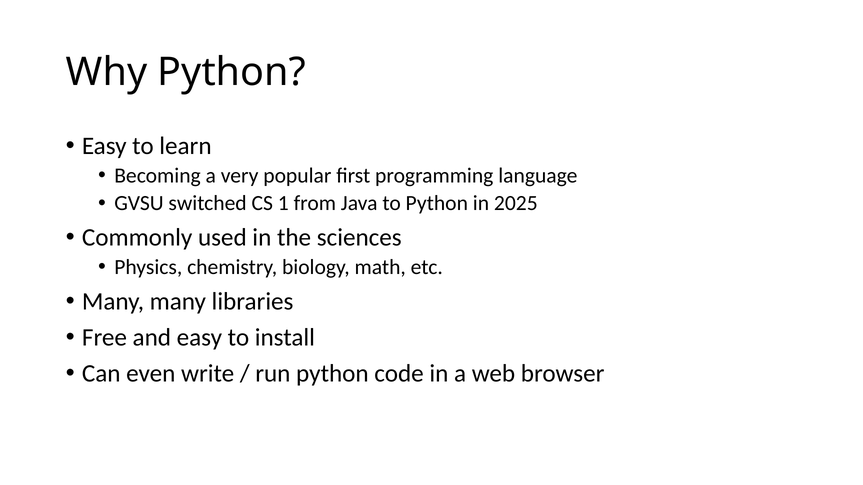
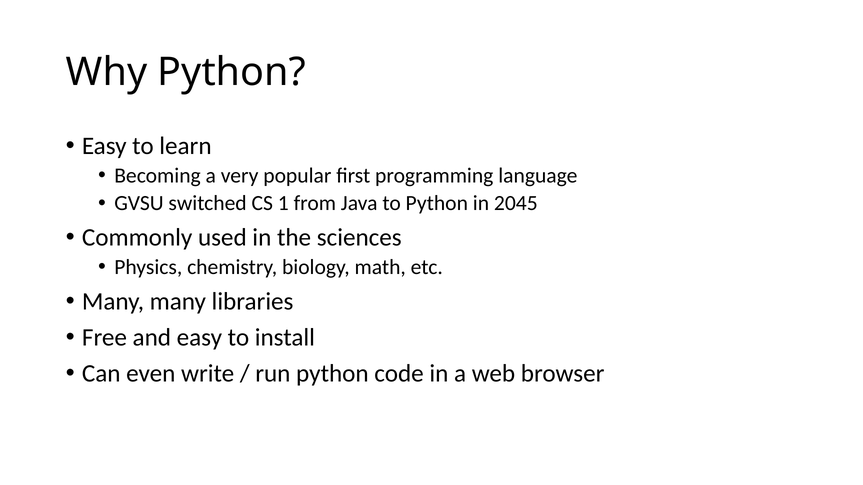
2025: 2025 -> 2045 (516, 203)
